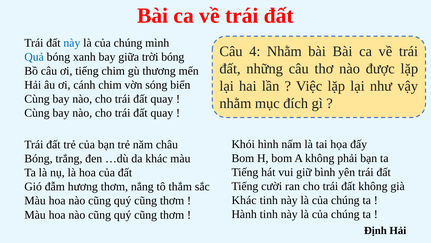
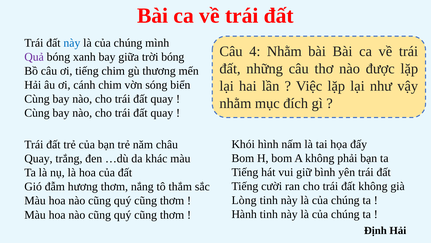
Quả colour: blue -> purple (34, 57)
Bóng: Bóng -> Quay (38, 158)
Khác: Khác -> Lòng (244, 200)
